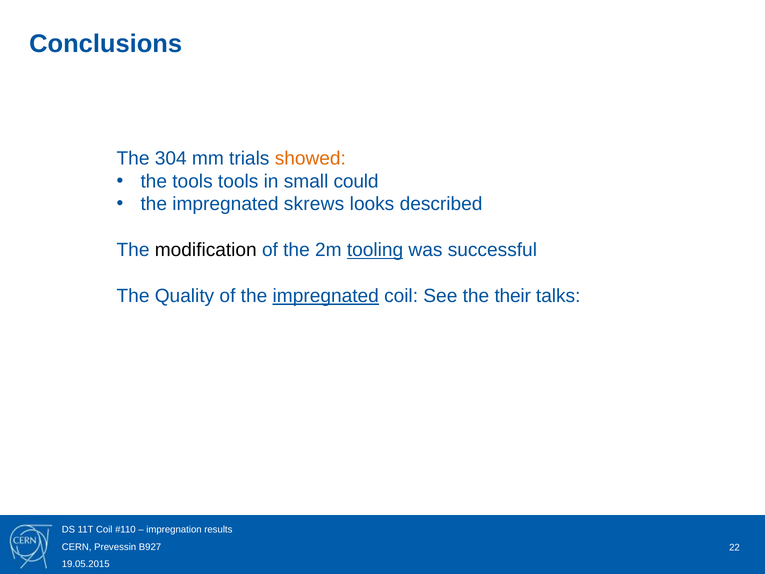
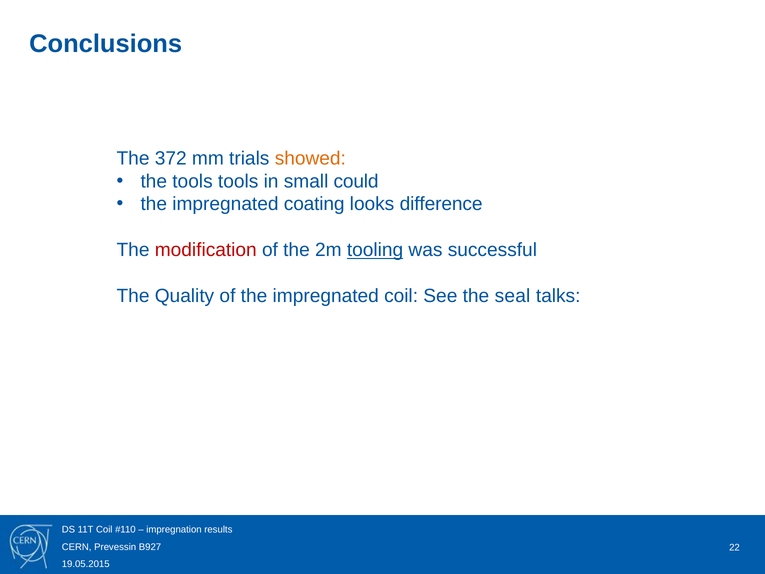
304: 304 -> 372 (171, 158)
skrews: skrews -> coating (314, 204)
described: described -> difference (441, 204)
modification colour: black -> red (206, 250)
impregnated underline: present -> none (326, 296)
their: their -> seal (513, 296)
